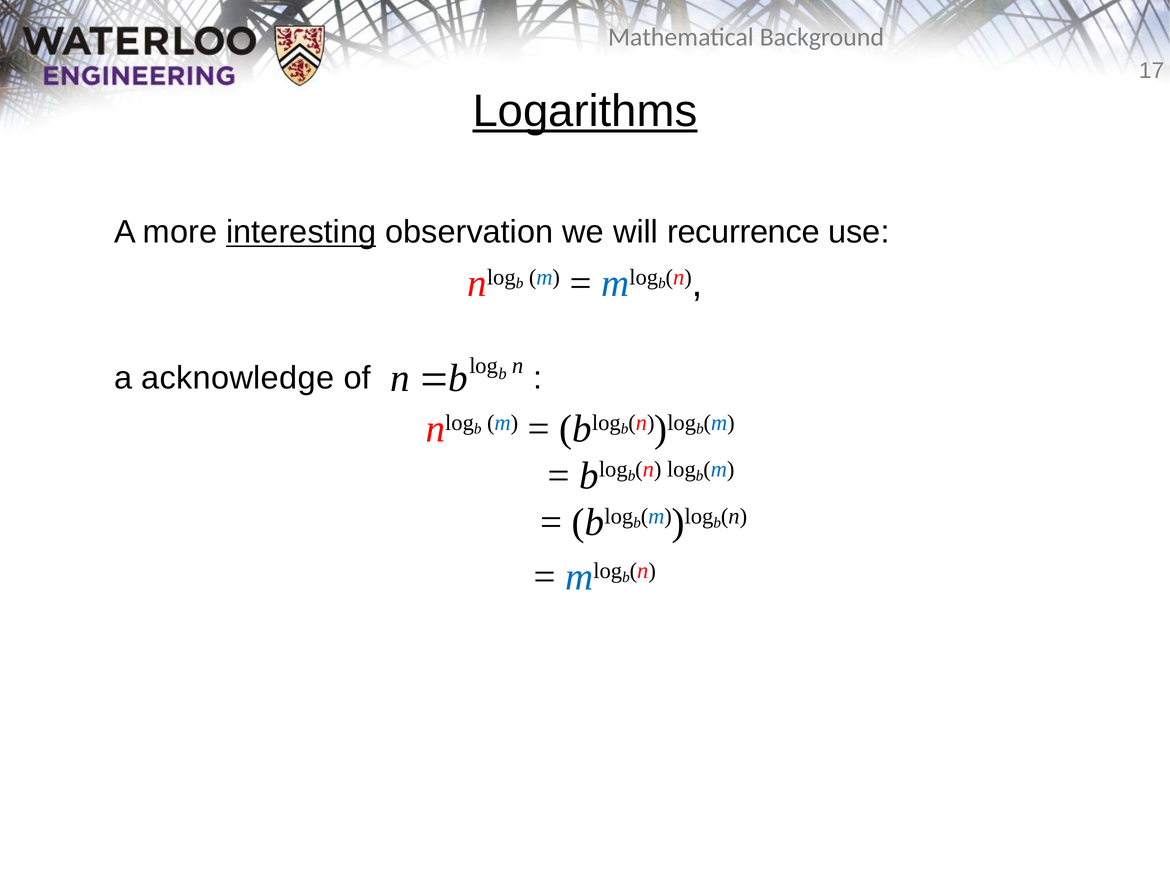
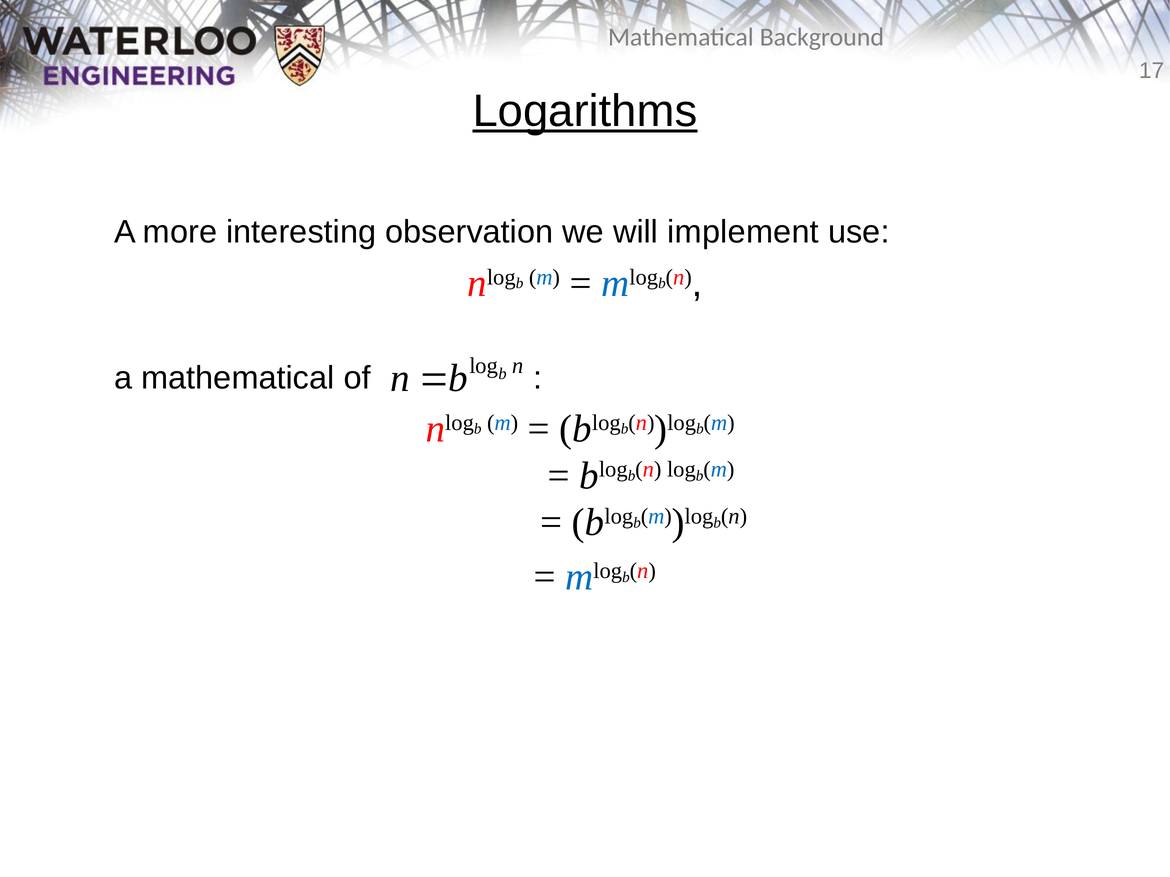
interesting underline: present -> none (301, 232)
recurrence: recurrence -> implement (743, 232)
a acknowledge: acknowledge -> mathematical (238, 378)
